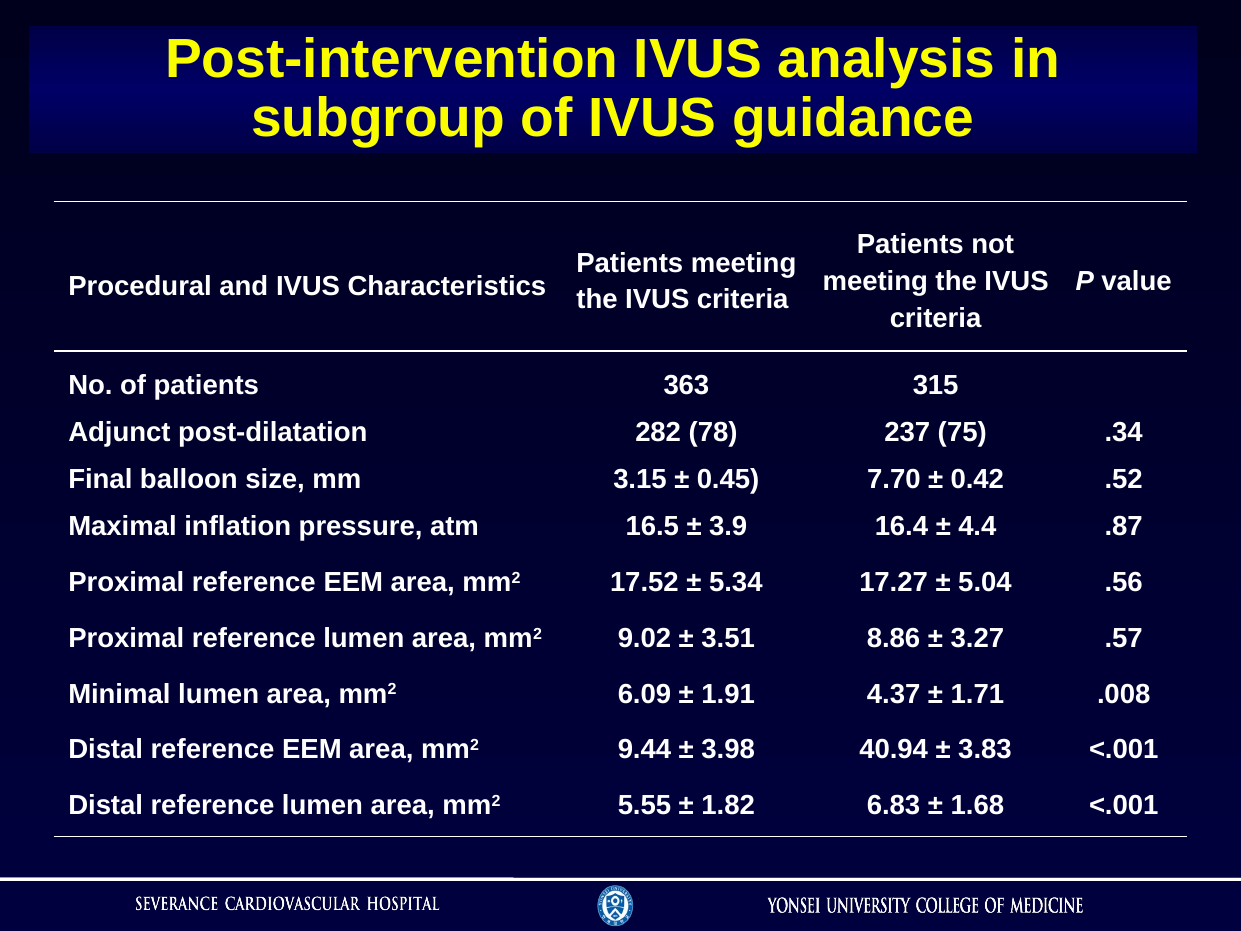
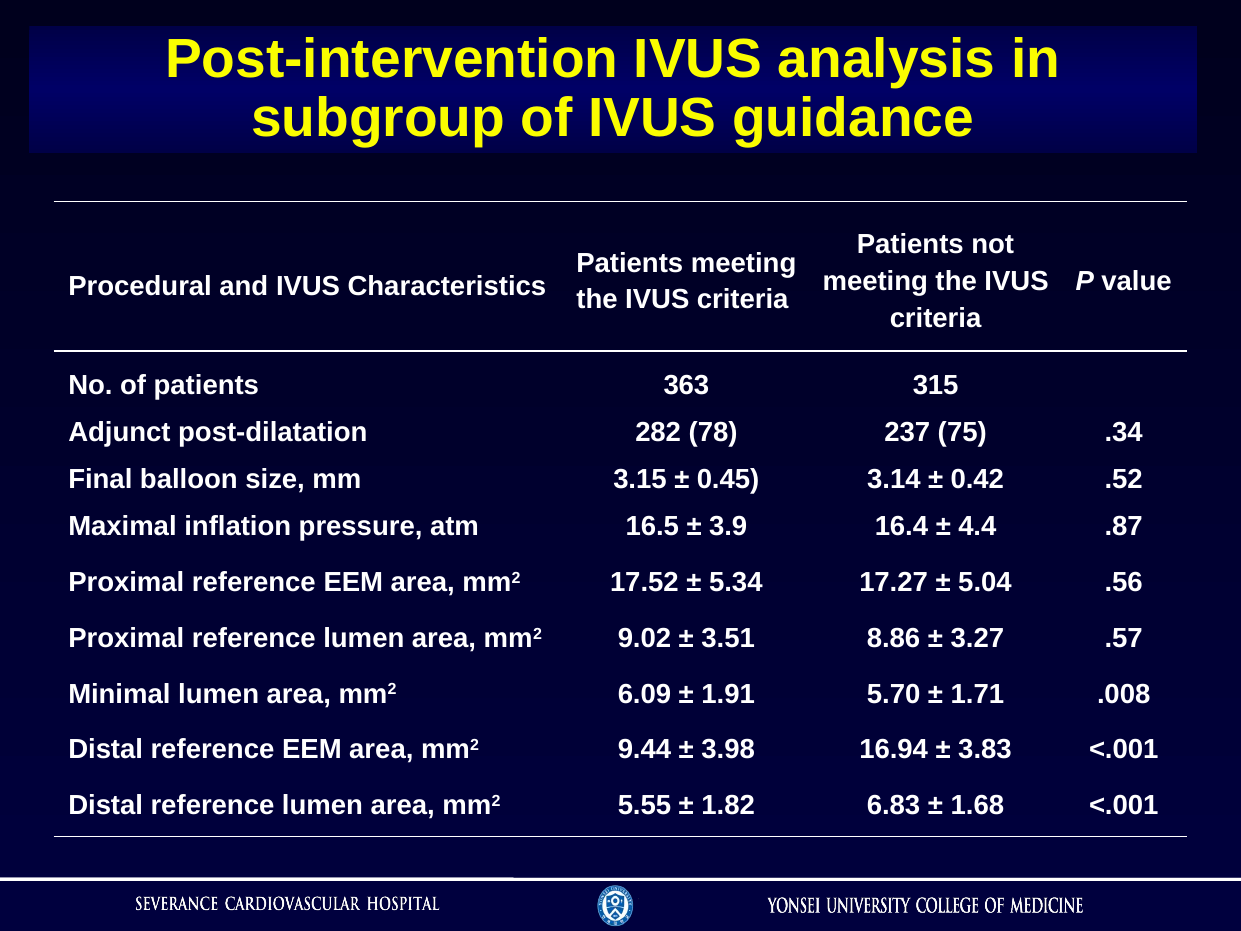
7.70: 7.70 -> 3.14 (894, 479)
4.37: 4.37 -> 5.70 (894, 694)
40.94: 40.94 -> 16.94 (894, 750)
